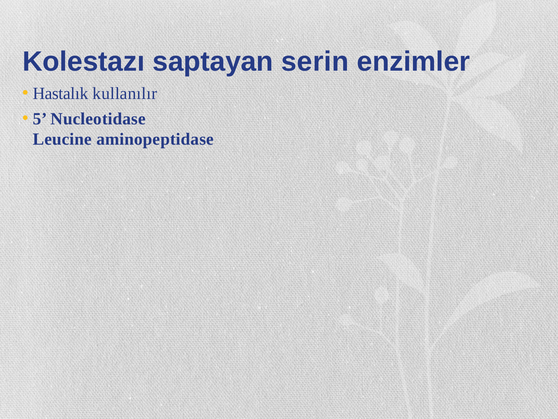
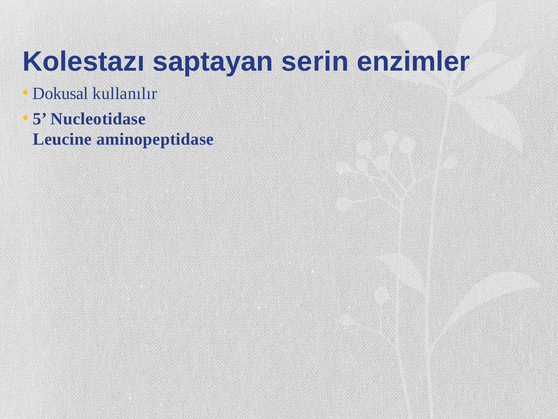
Hastalık: Hastalık -> Dokusal (60, 93)
